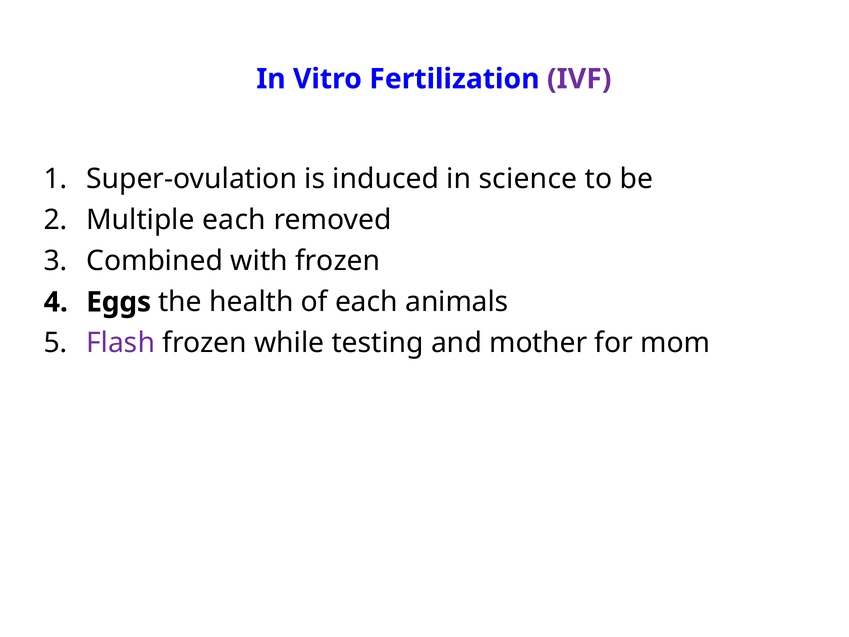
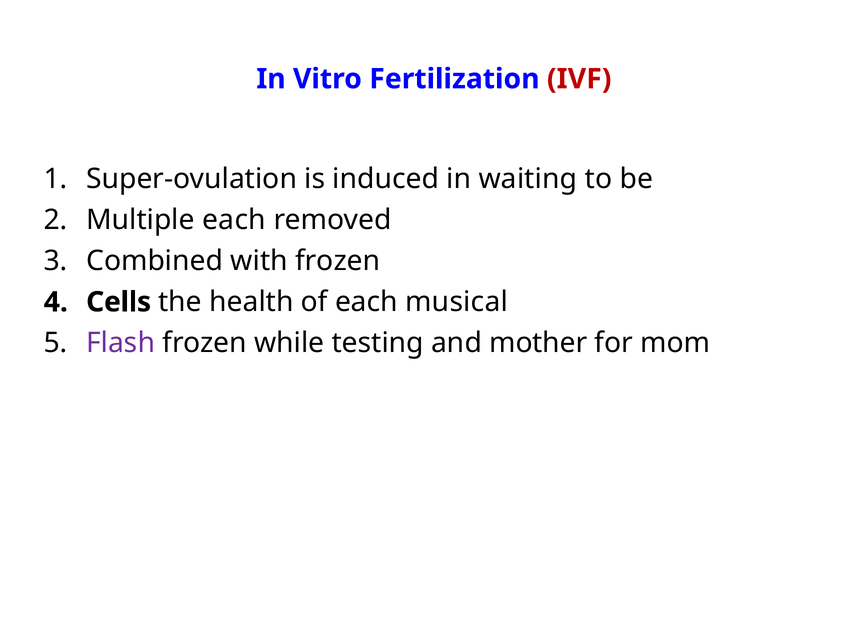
IVF colour: purple -> red (579, 79)
science: science -> waiting (528, 179)
Eggs: Eggs -> Cells (119, 302)
animals: animals -> musical (457, 302)
